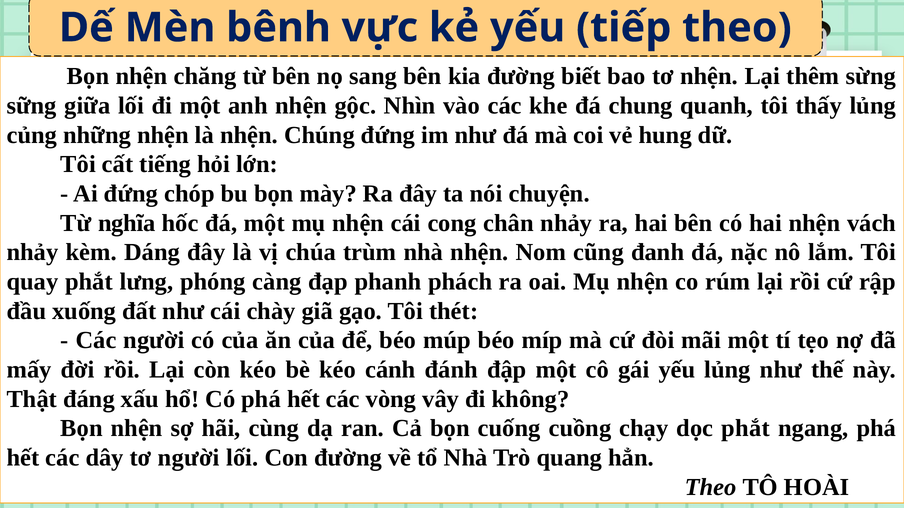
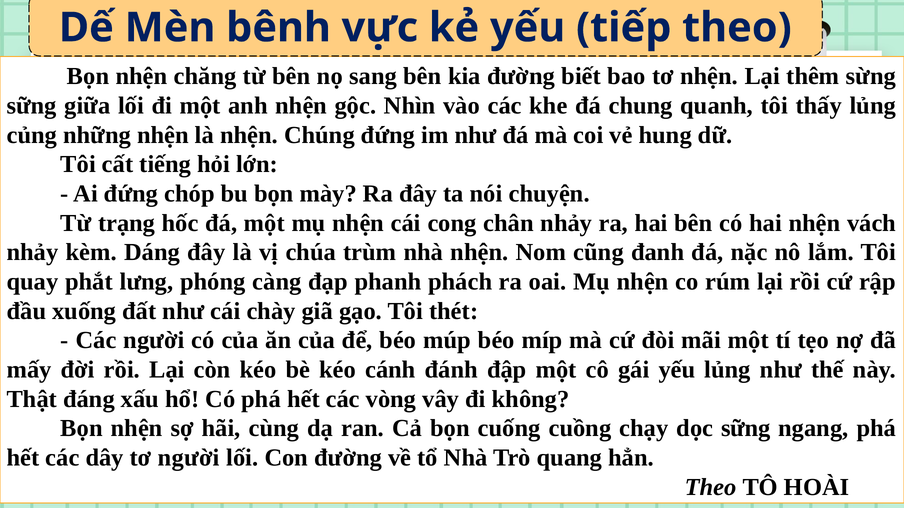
nghĩa: nghĩa -> trạng (127, 223)
dọc phắt: phắt -> sững (746, 429)
